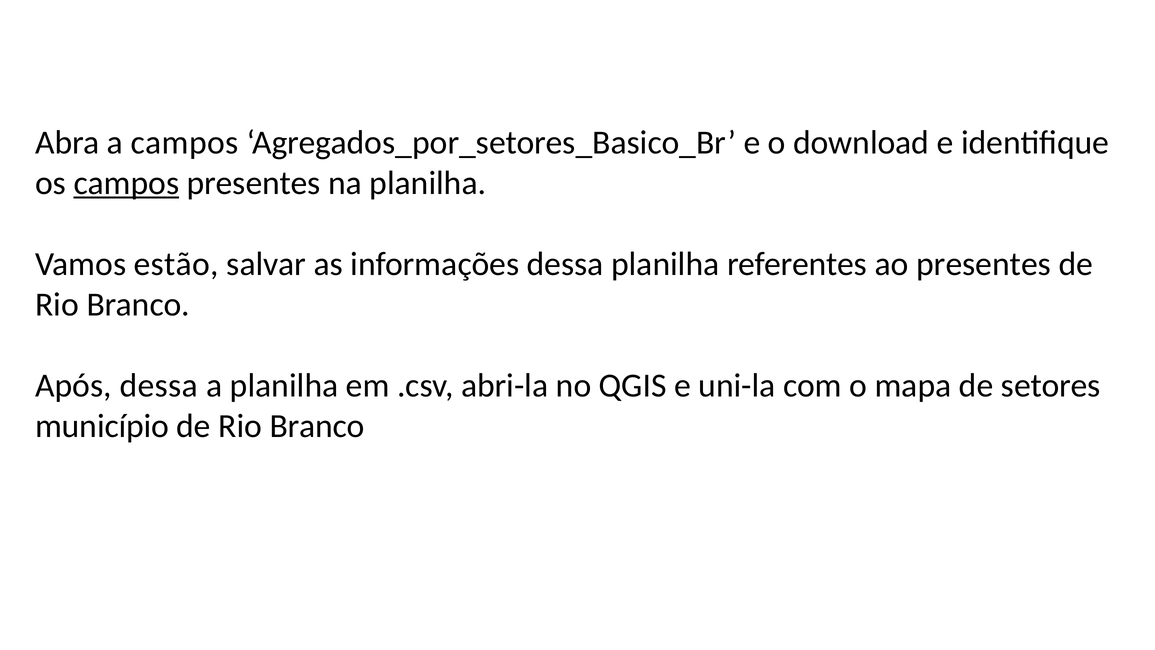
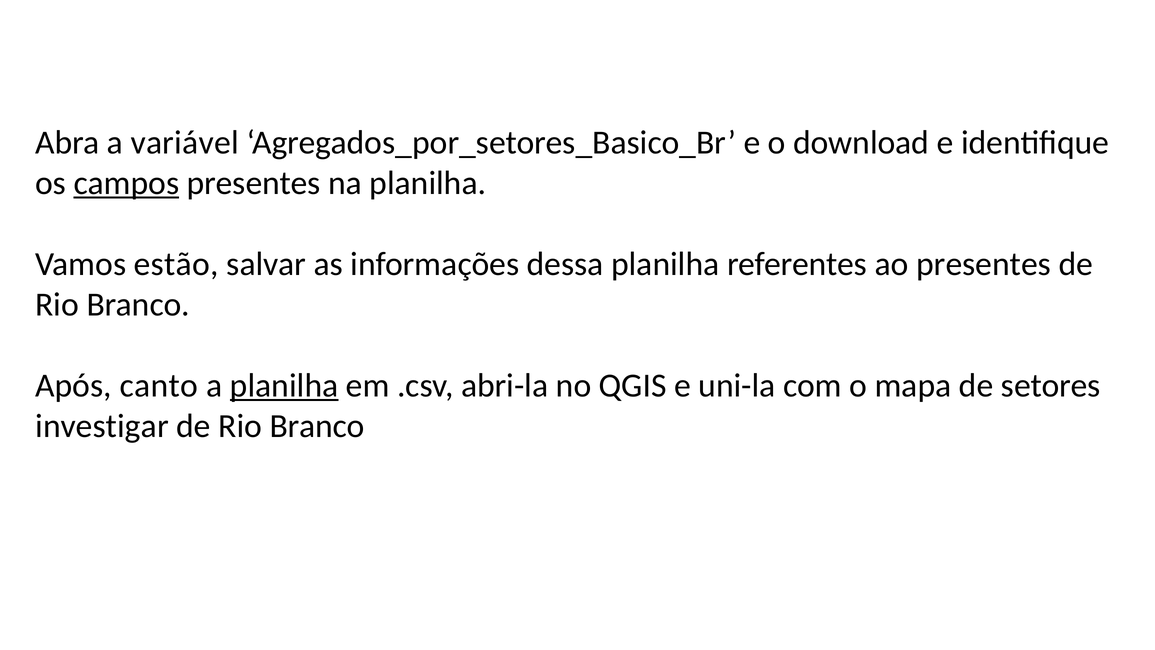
a campos: campos -> variável (185, 143)
Após dessa: dessa -> canto (159, 385)
planilha underline: none -> present (284, 385)
município: município -> investigar (102, 426)
